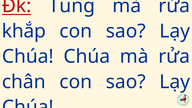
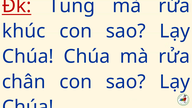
khắp: khắp -> khúc (24, 31)
